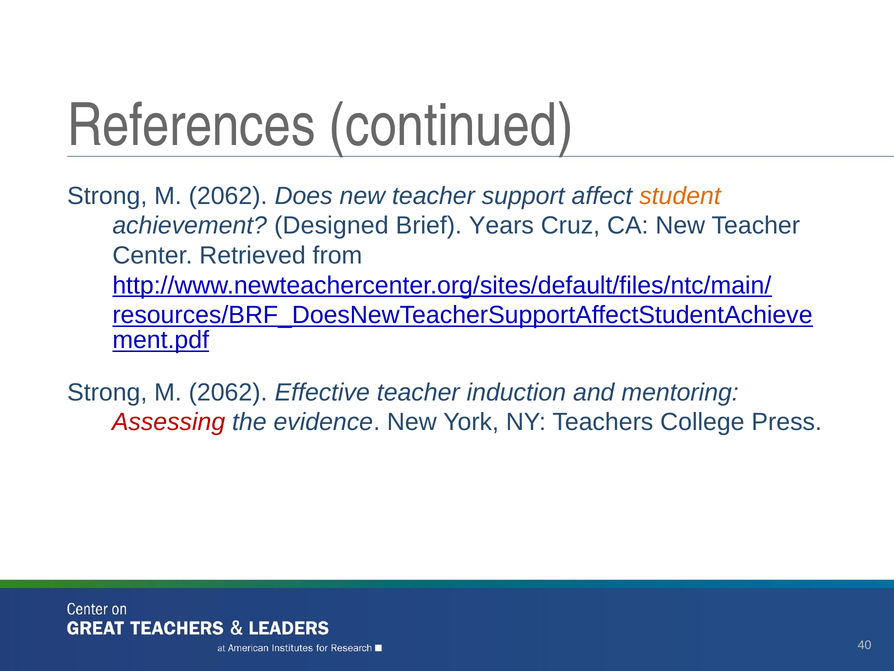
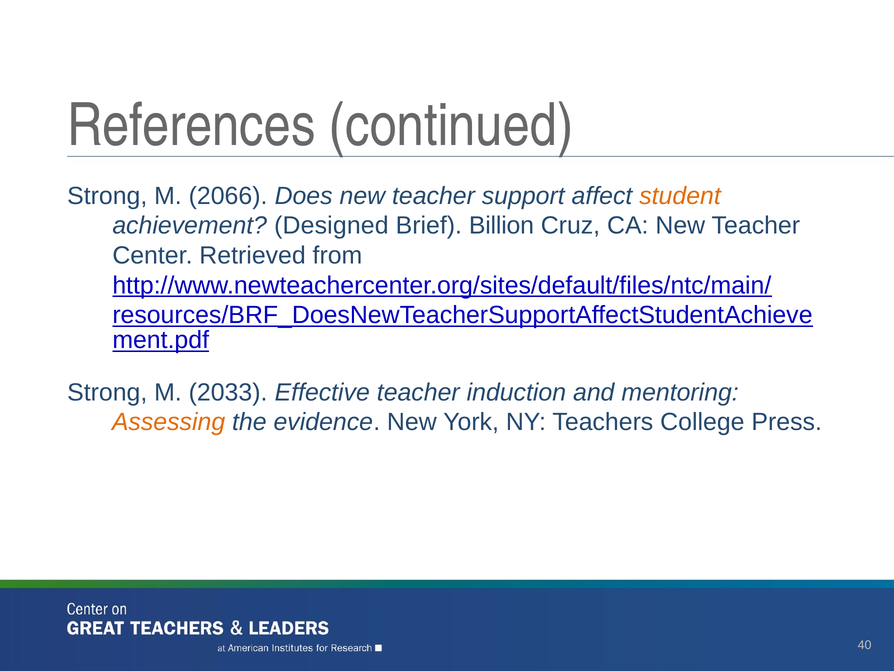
2062: 2062 -> 2066 (228, 196)
Years: Years -> Billion (501, 226)
2062: 2062 -> 2033 (228, 392)
Assessing colour: red -> orange (169, 422)
